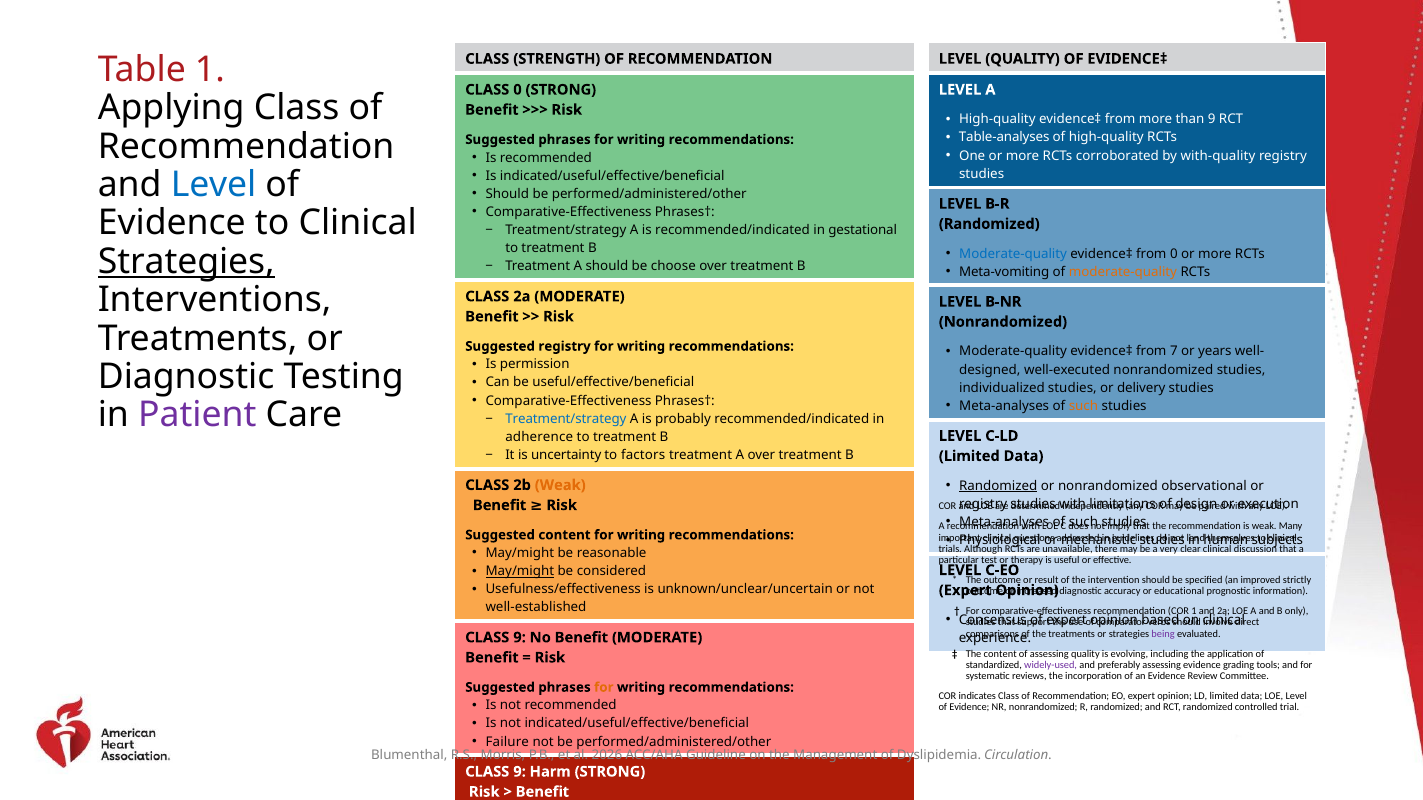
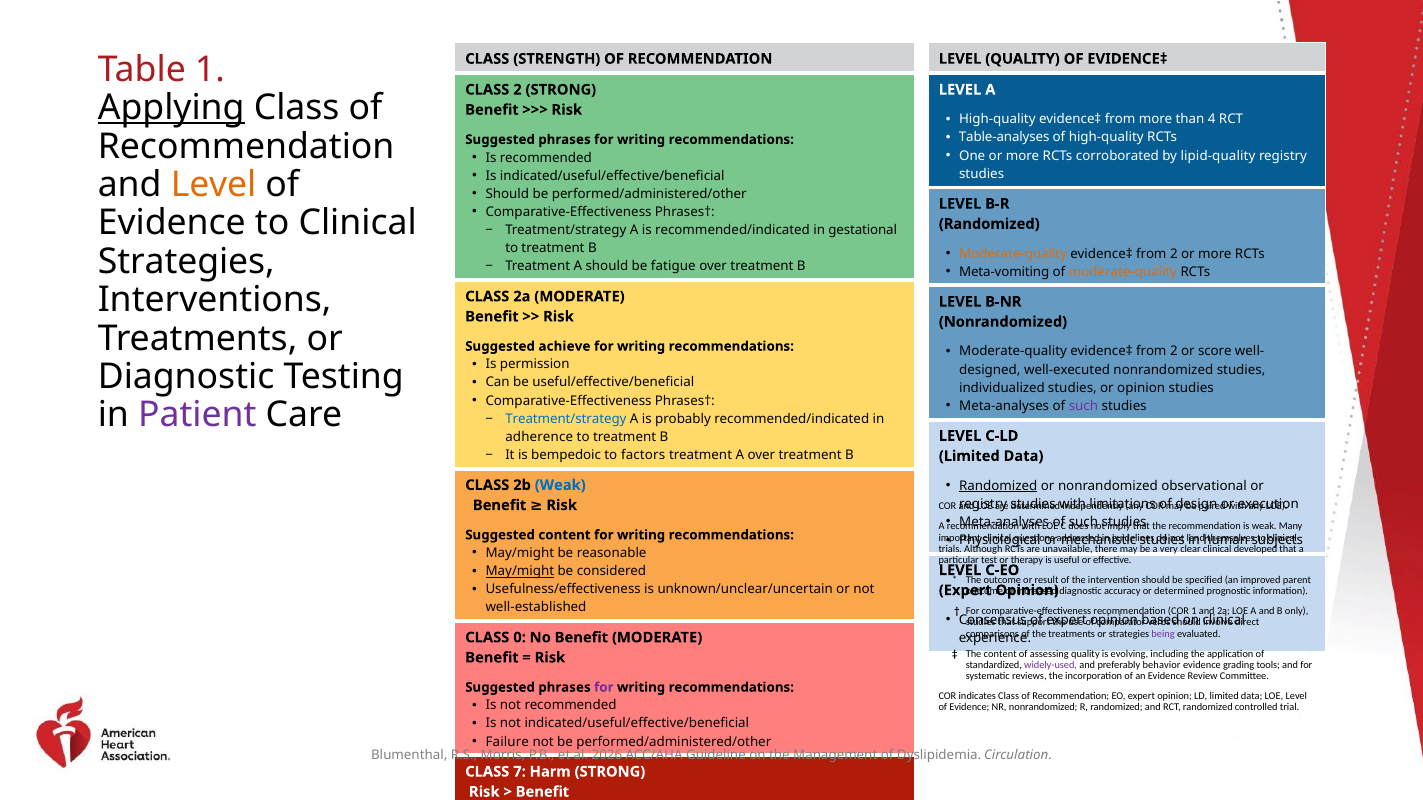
CLASS 0: 0 -> 2 (517, 90)
Applying underline: none -> present (171, 108)
than 9: 9 -> 4 (1212, 119)
with-quality: with-quality -> lipid-quality (1218, 156)
Level colour: blue -> orange (213, 185)
Moderate-quality colour: blue -> orange (1013, 254)
0: 0 -> 2 (1174, 254)
Strategies underline: present -> none (186, 262)
choose: choose -> fatigue (673, 267)
Suggested registry: registry -> achieve (564, 346)
7: 7 -> 2 (1174, 352)
years: years -> score (1215, 352)
or delivery: delivery -> opinion (1141, 388)
such colour: orange -> purple (1083, 406)
uncertainty: uncertainty -> bempedoic (566, 455)
Weak colour: orange -> blue (560, 485)
discussion: discussion -> developed (1256, 549)
strictly: strictly -> parent (1297, 580)
or educational: educational -> determined (1179, 592)
9: 9 -> 0 (520, 638)
preferably assessing: assessing -> behavior (1162, 665)
for colour: orange -> purple (604, 688)
9: 9 -> 7 (520, 772)
